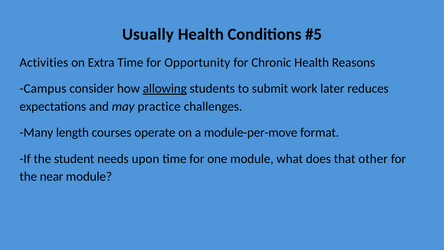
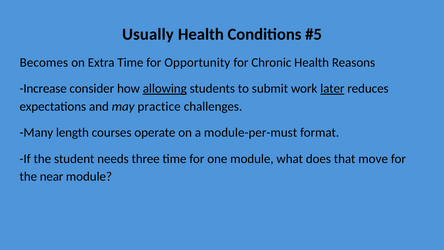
Activities: Activities -> Becomes (44, 62)
Campus: Campus -> Increase (43, 88)
later underline: none -> present (332, 88)
module-per-move: module-per-move -> module-per-must (251, 132)
upon: upon -> three (146, 159)
other: other -> move (373, 159)
